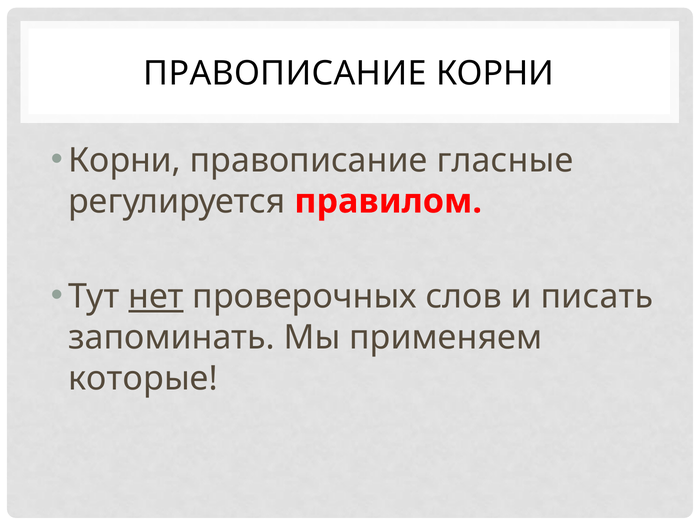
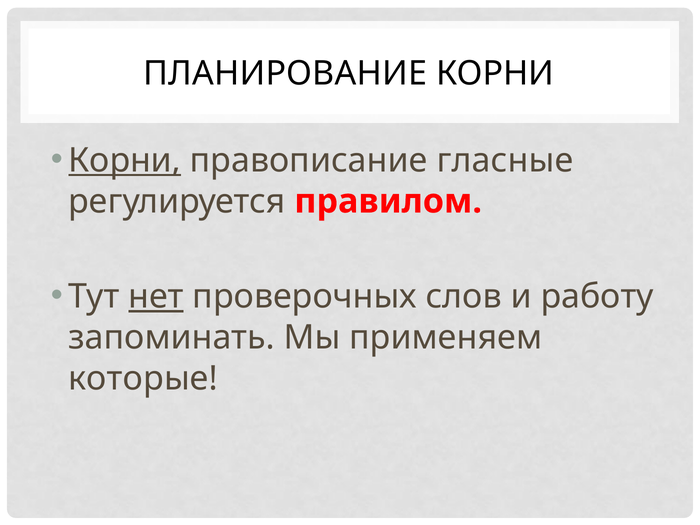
ПРАВОПИСАНИЕ: ПРАВОПИСАНИЕ -> ПЛАНИРОВАНИЕ (285, 73)
Корни underline: none -> present (125, 160)
писать: писать -> работу (597, 297)
